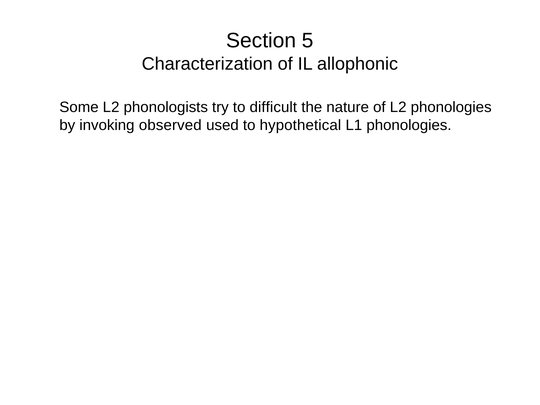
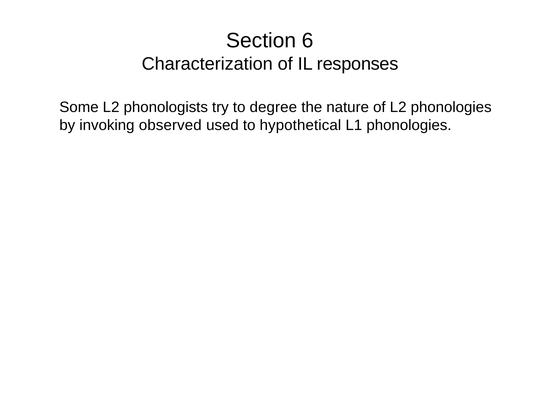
5: 5 -> 6 (308, 41)
allophonic: allophonic -> responses (358, 64)
difficult: difficult -> degree (273, 107)
